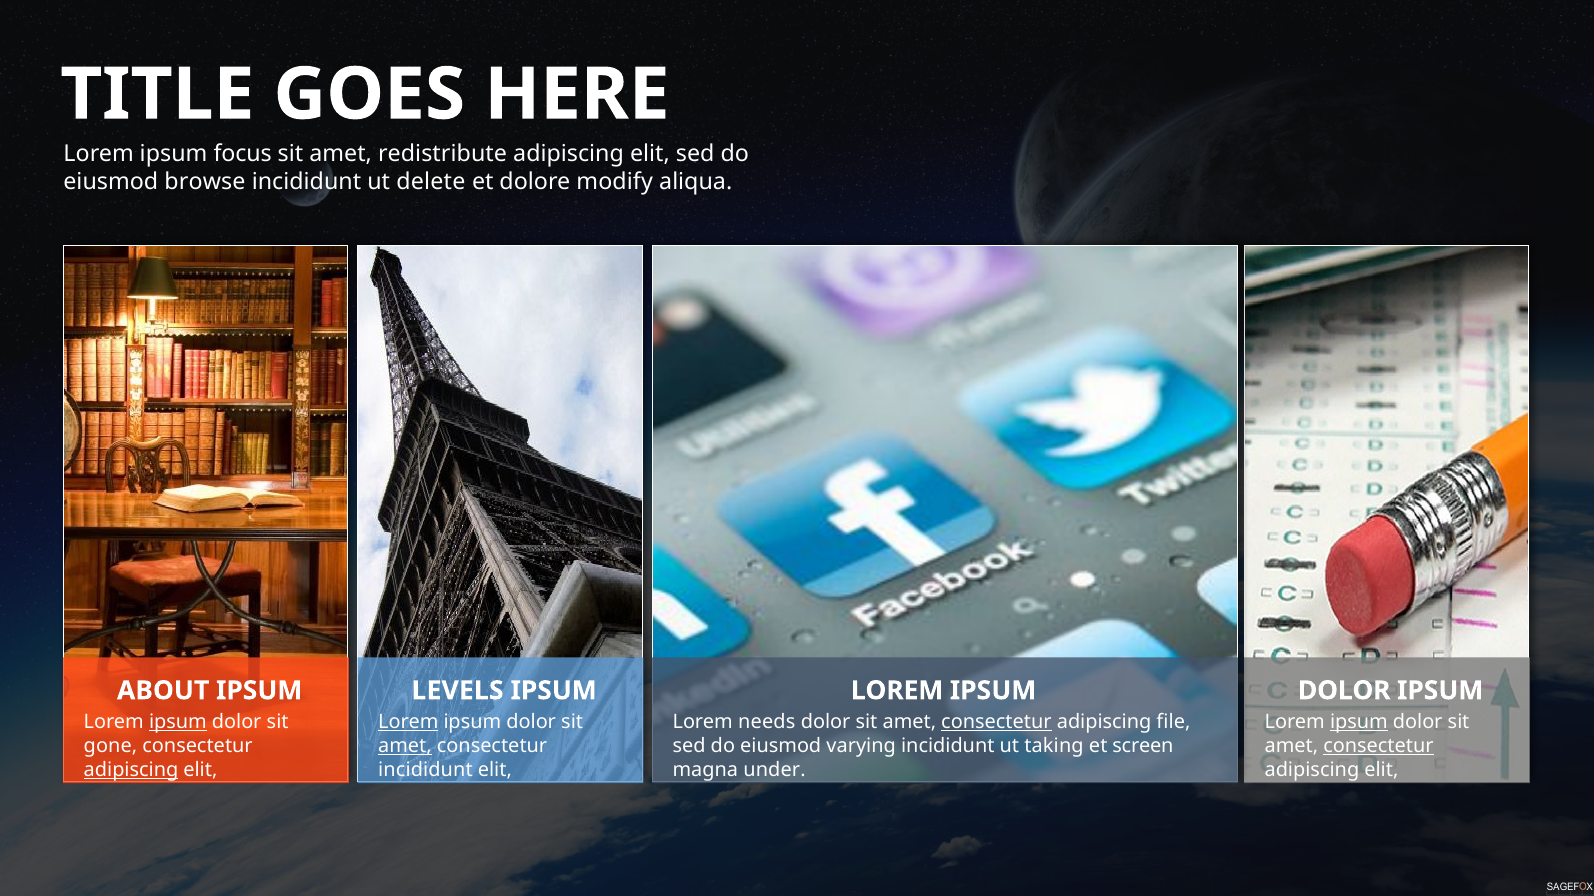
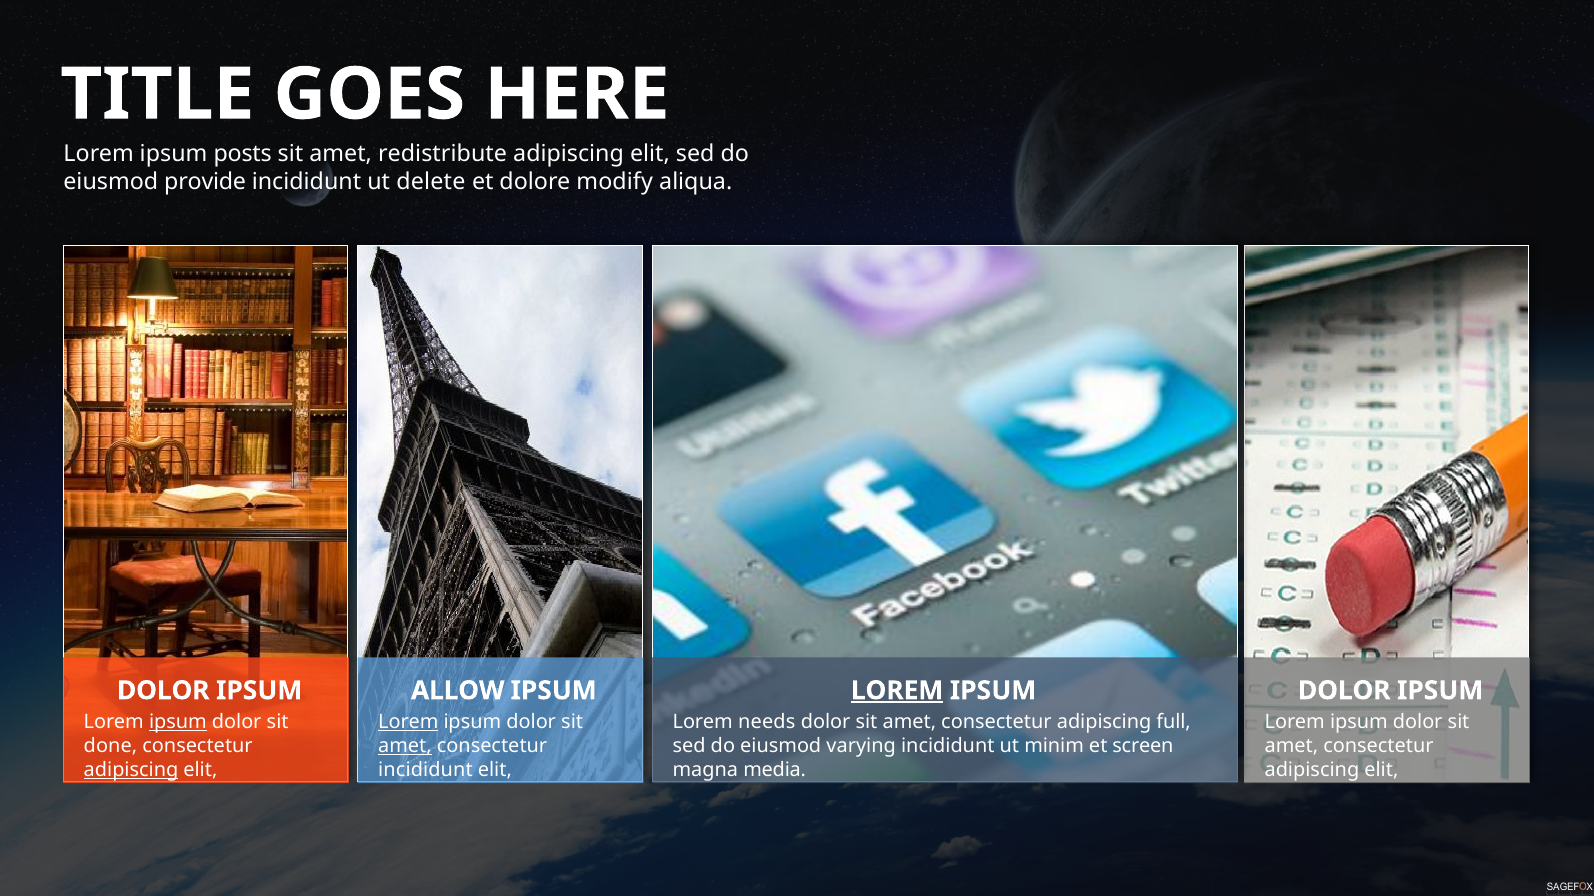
focus: focus -> posts (243, 154)
browse: browse -> provide (205, 182)
ABOUT: ABOUT -> DOLOR (163, 691)
LEVELS: LEVELS -> ALLOW (458, 691)
LOREM underline: none -> present (897, 691)
consectetur underline: present -> none (996, 722)
file: file -> full (1174, 722)
ipsum underline: present -> none (1359, 722)
gone: gone -> done (110, 746)
taking: taking -> minim (1054, 746)
consectetur underline: present -> none (1378, 746)
under: under -> media (775, 770)
